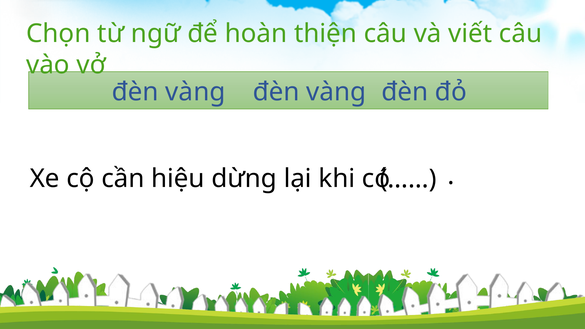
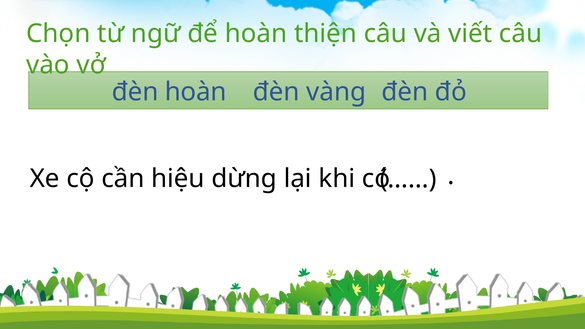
vàng: vàng -> hoàn (196, 92)
